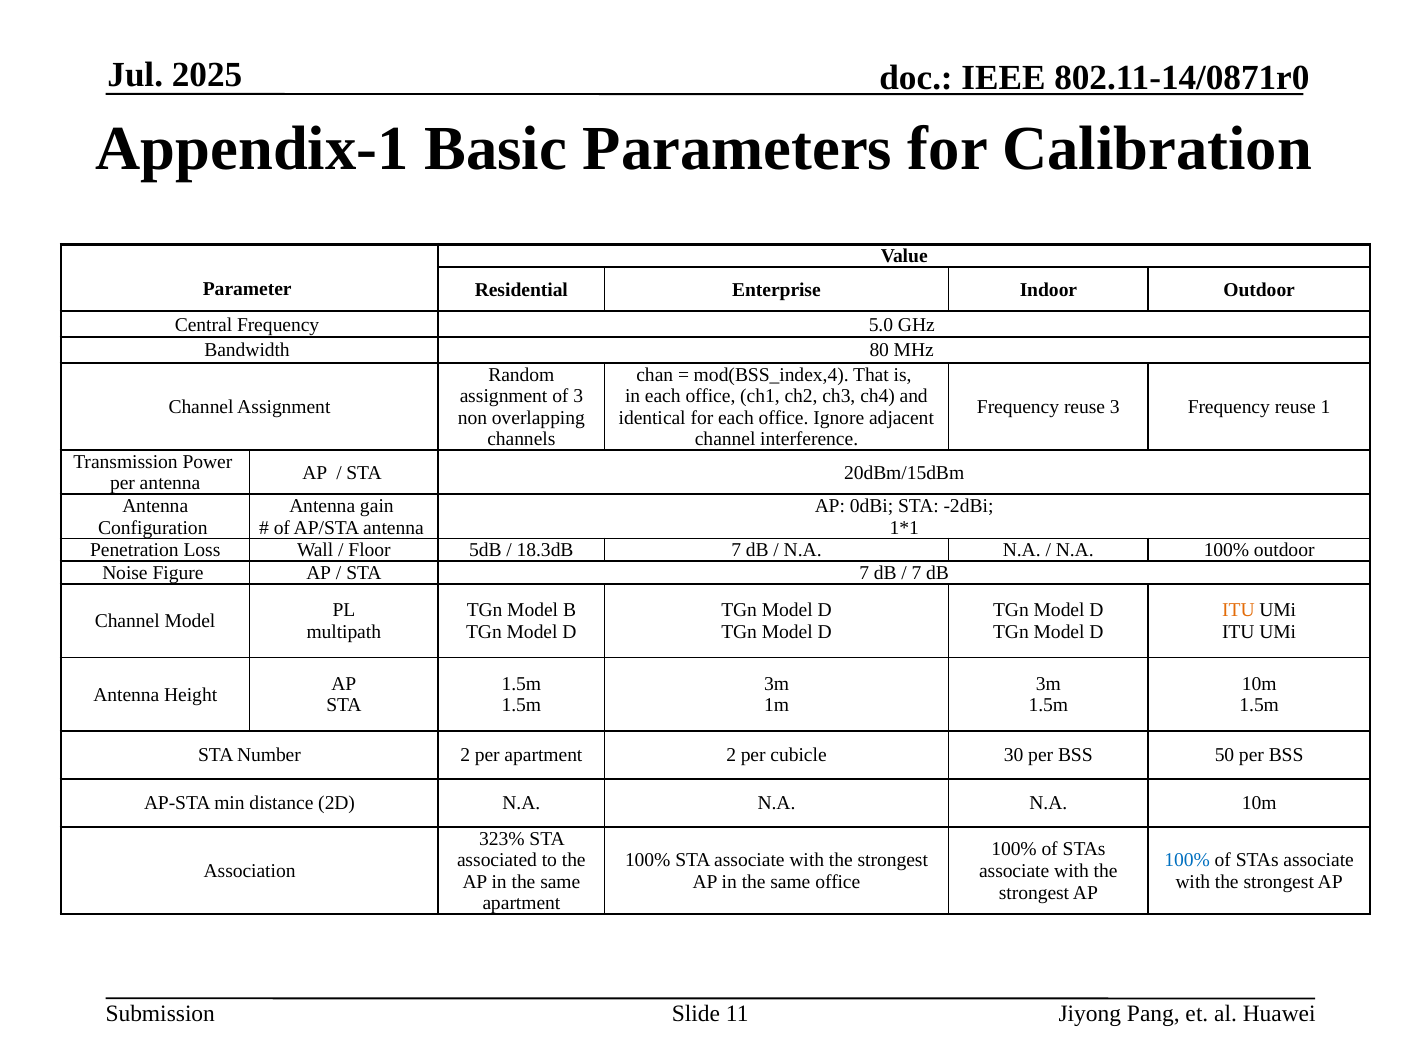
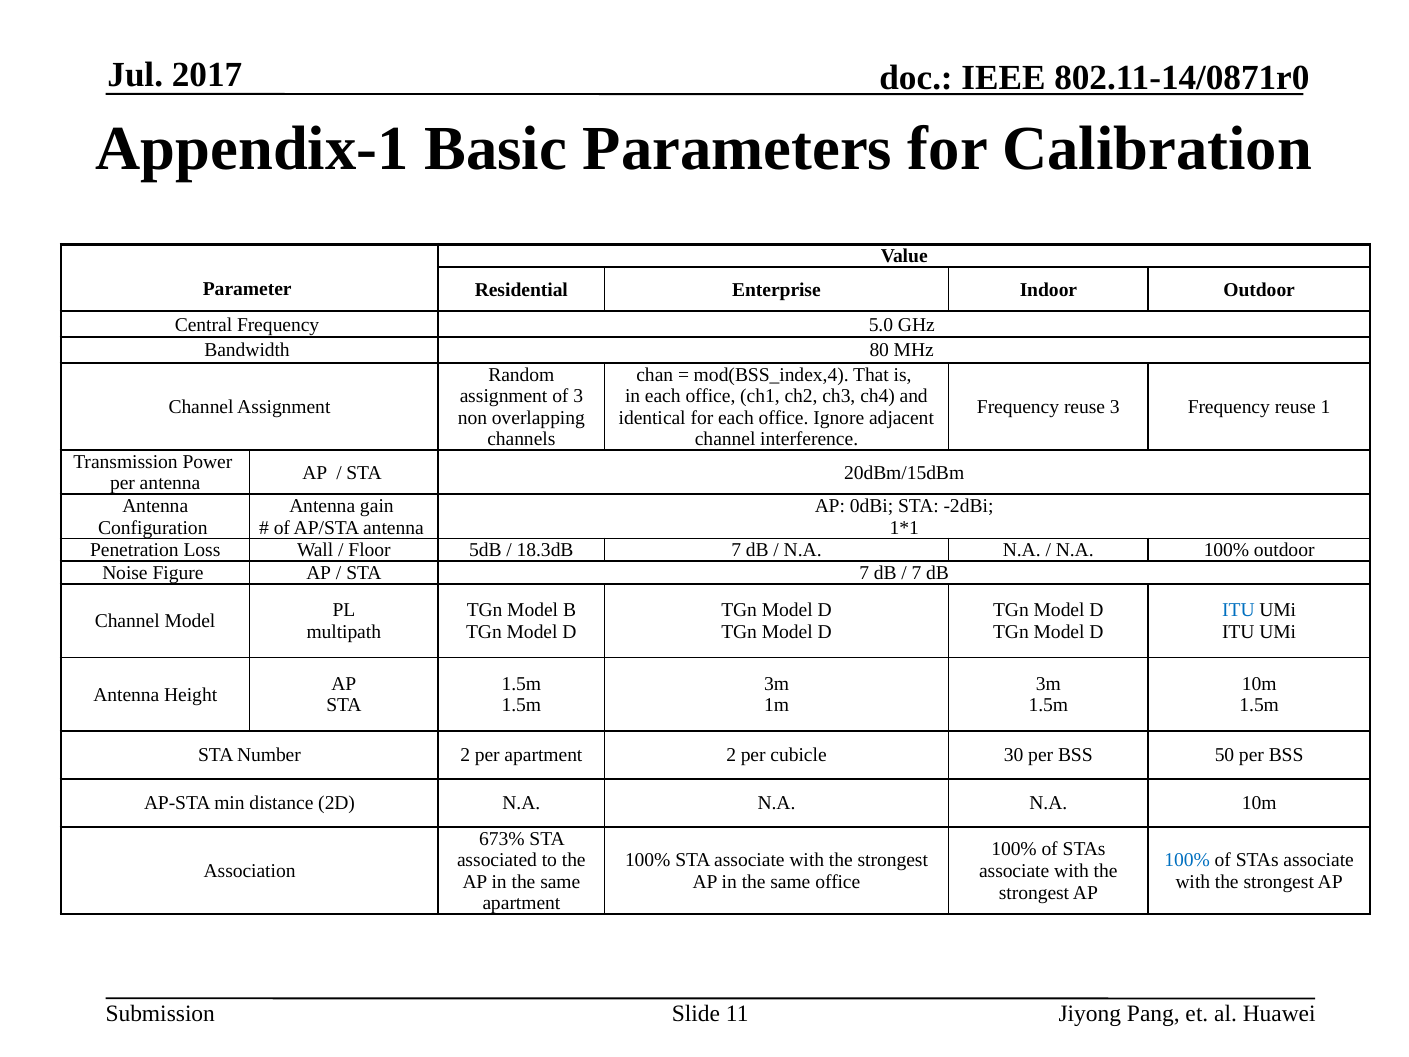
2025: 2025 -> 2017 (207, 75)
ITU colour: orange -> blue (1238, 610)
323%: 323% -> 673% (502, 838)
